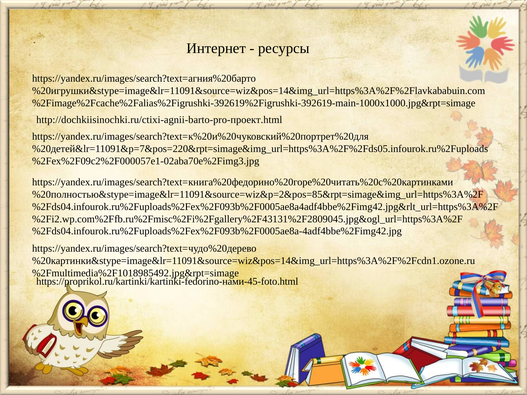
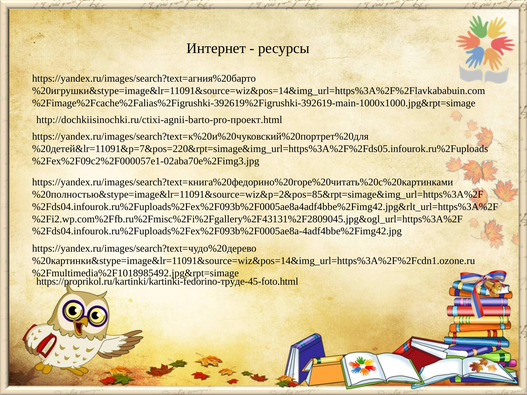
https://proprikol.ru/kartinki/kartinki-fedorino-нами-45-foto.html: https://proprikol.ru/kartinki/kartinki-fedorino-нами-45-foto.html -> https://proprikol.ru/kartinki/kartinki-fedorino-труде-45-foto.html (167, 282)
